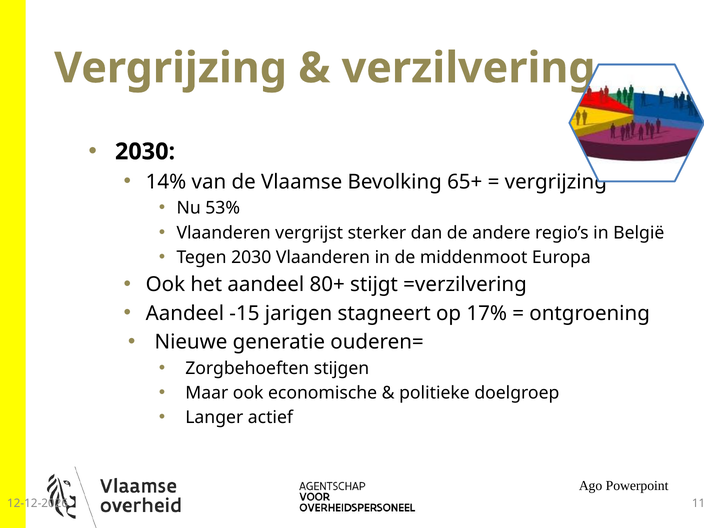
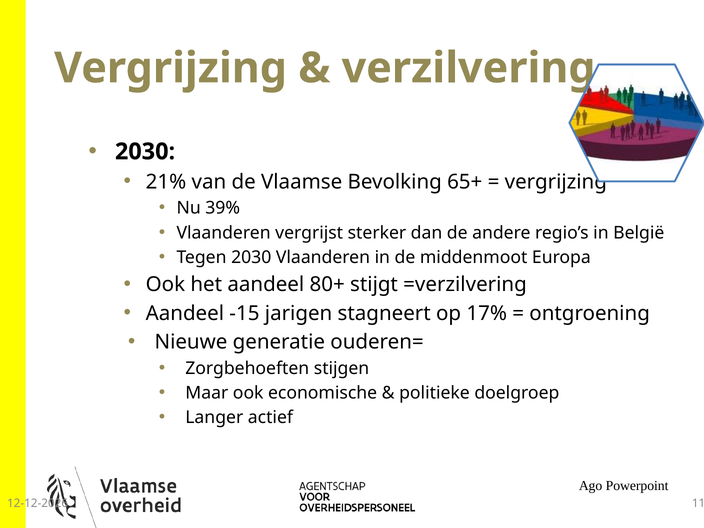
14%: 14% -> 21% (166, 182)
53%: 53% -> 39% (223, 208)
